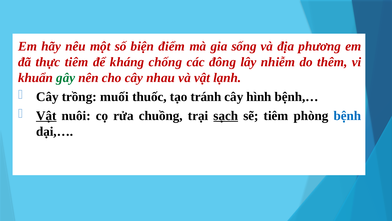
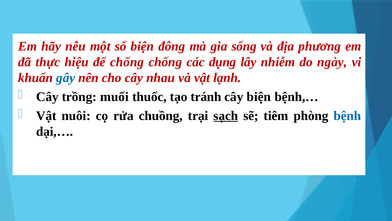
điểm: điểm -> đông (172, 46)
thực tiêm: tiêm -> hiệu (77, 62)
để kháng: kháng -> chống (127, 62)
đông: đông -> dụng (223, 62)
thêm: thêm -> ngày (332, 62)
gây colour: green -> blue (66, 78)
cây hình: hình -> biện (259, 97)
Vật underline: present -> none (46, 116)
